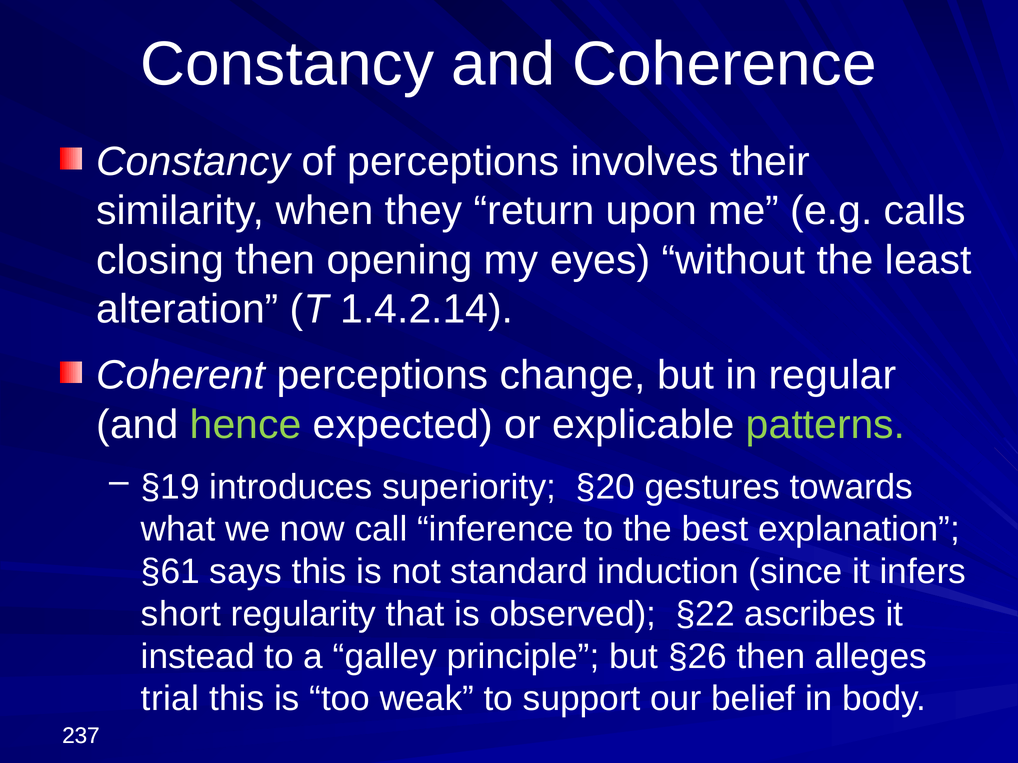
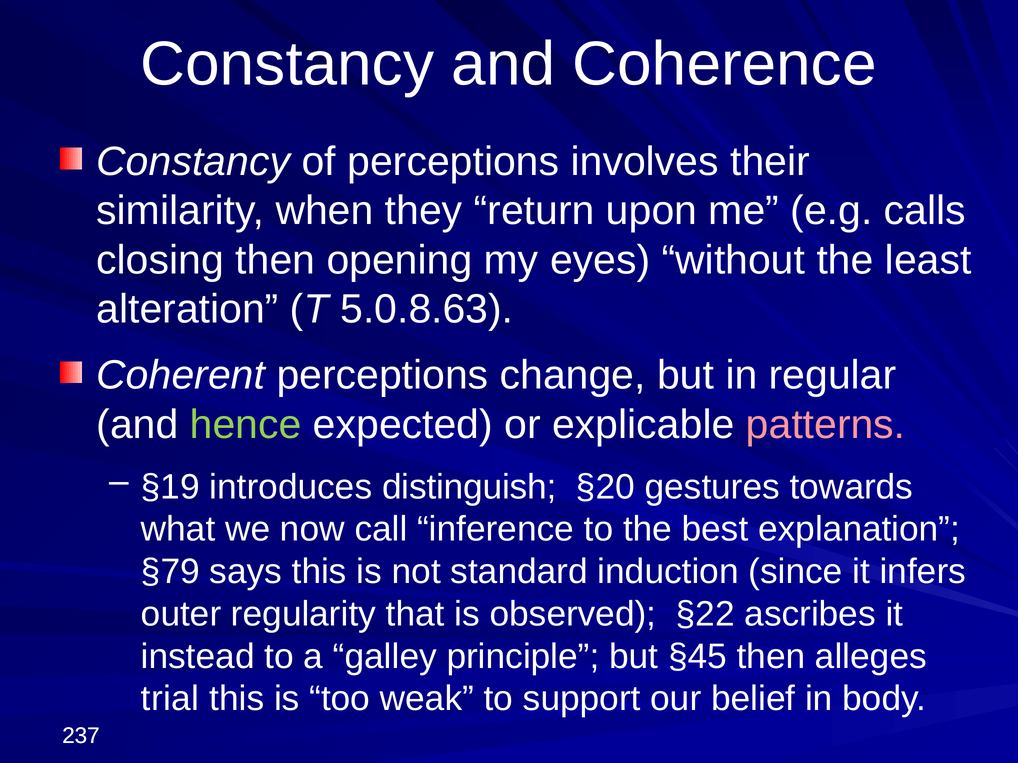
1.4.2.14: 1.4.2.14 -> 5.0.8.63 (427, 309)
patterns colour: light green -> pink (826, 425)
superiority: superiority -> distinguish (469, 487)
§61: §61 -> §79 (170, 572)
short: short -> outer (181, 614)
§26: §26 -> §45 (697, 657)
